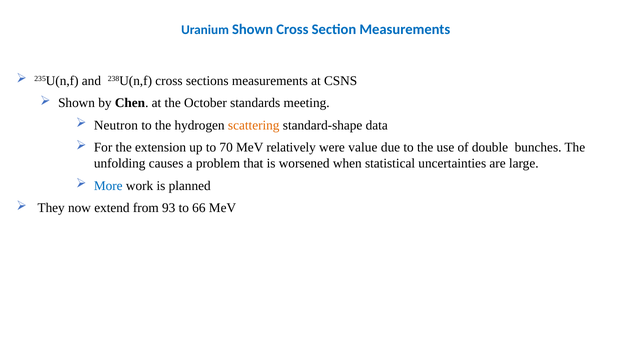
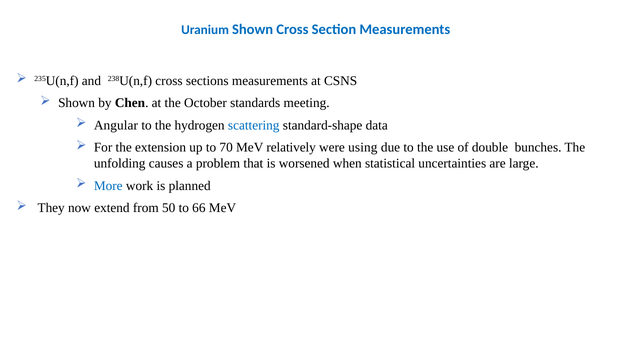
Neutron: Neutron -> Angular (116, 125)
scattering colour: orange -> blue (254, 125)
value: value -> using (363, 147)
93: 93 -> 50 (169, 208)
